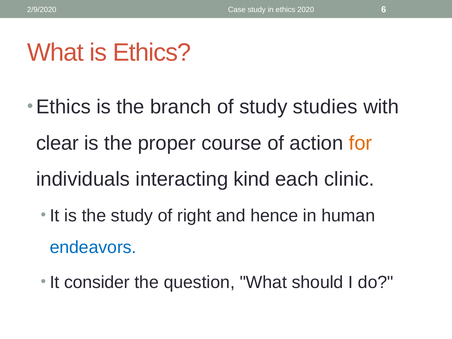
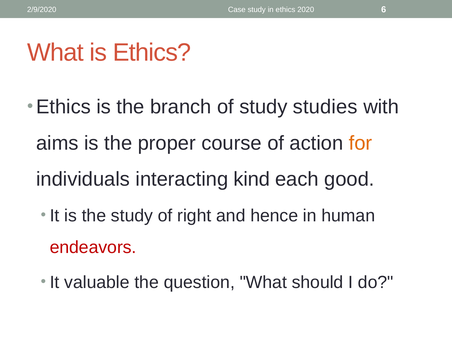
clear: clear -> aims (57, 143)
clinic: clinic -> good (349, 179)
endeavors colour: blue -> red (93, 247)
consider: consider -> valuable (97, 282)
